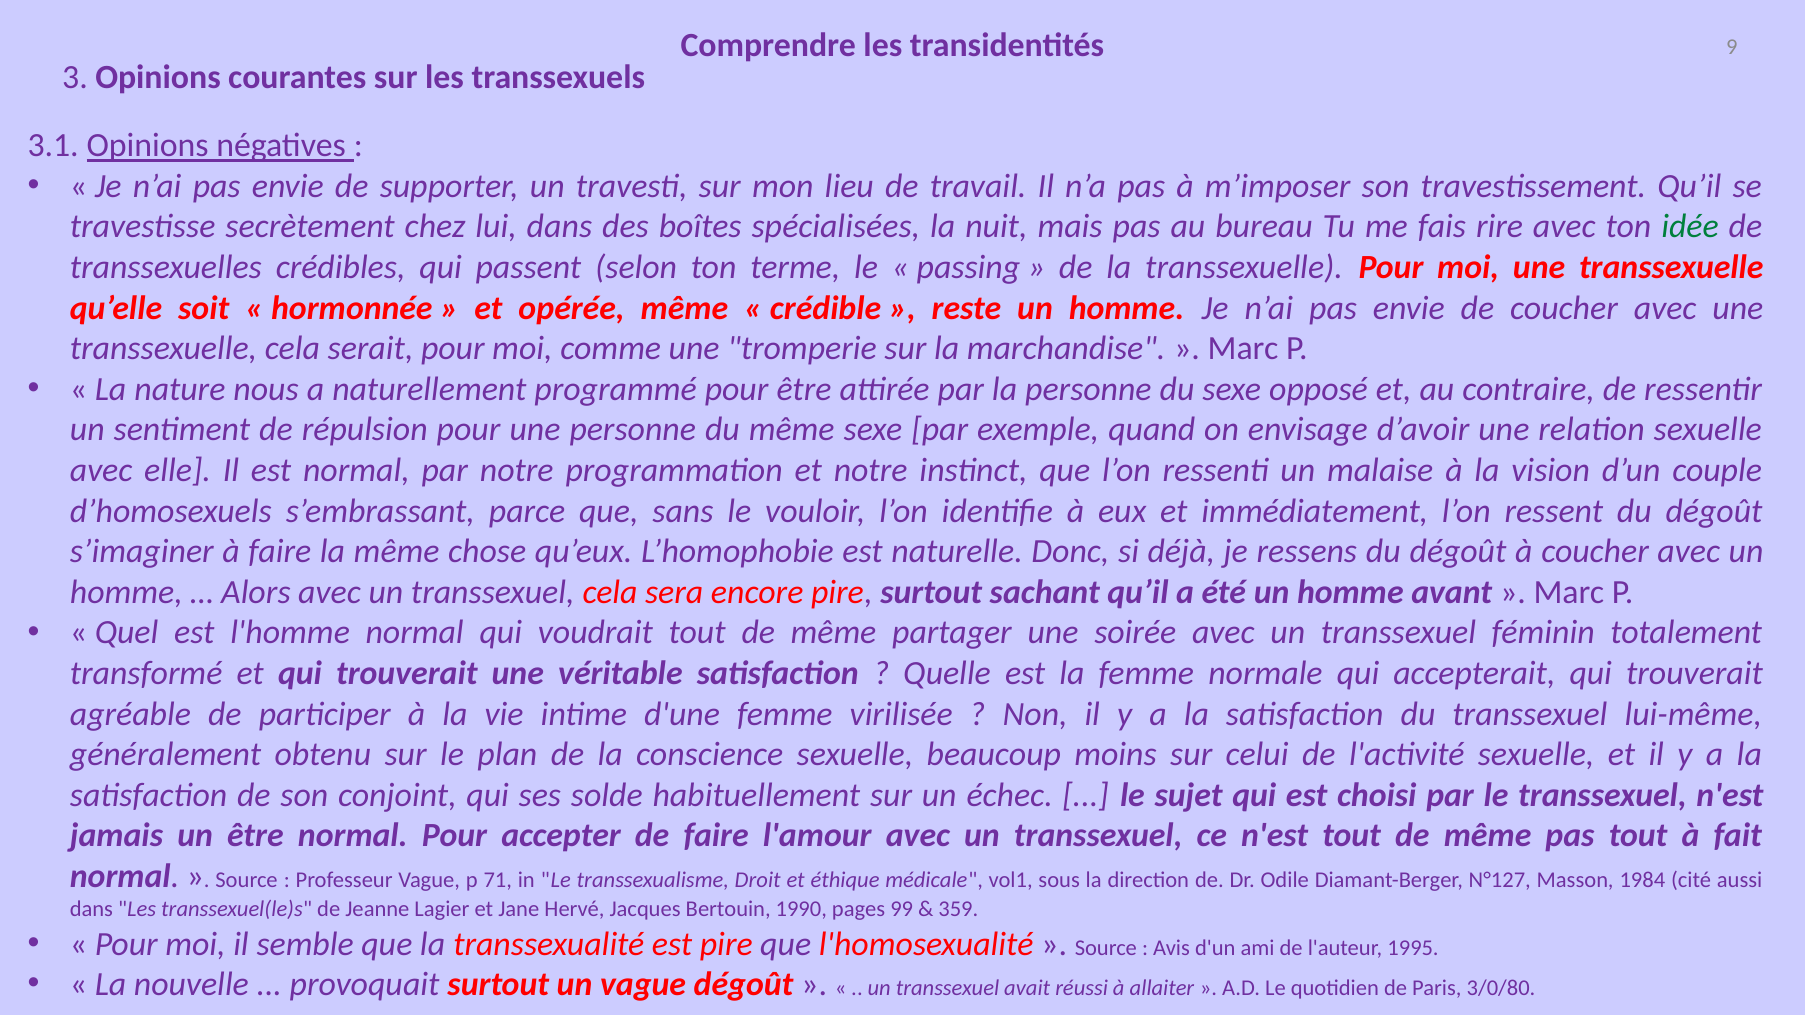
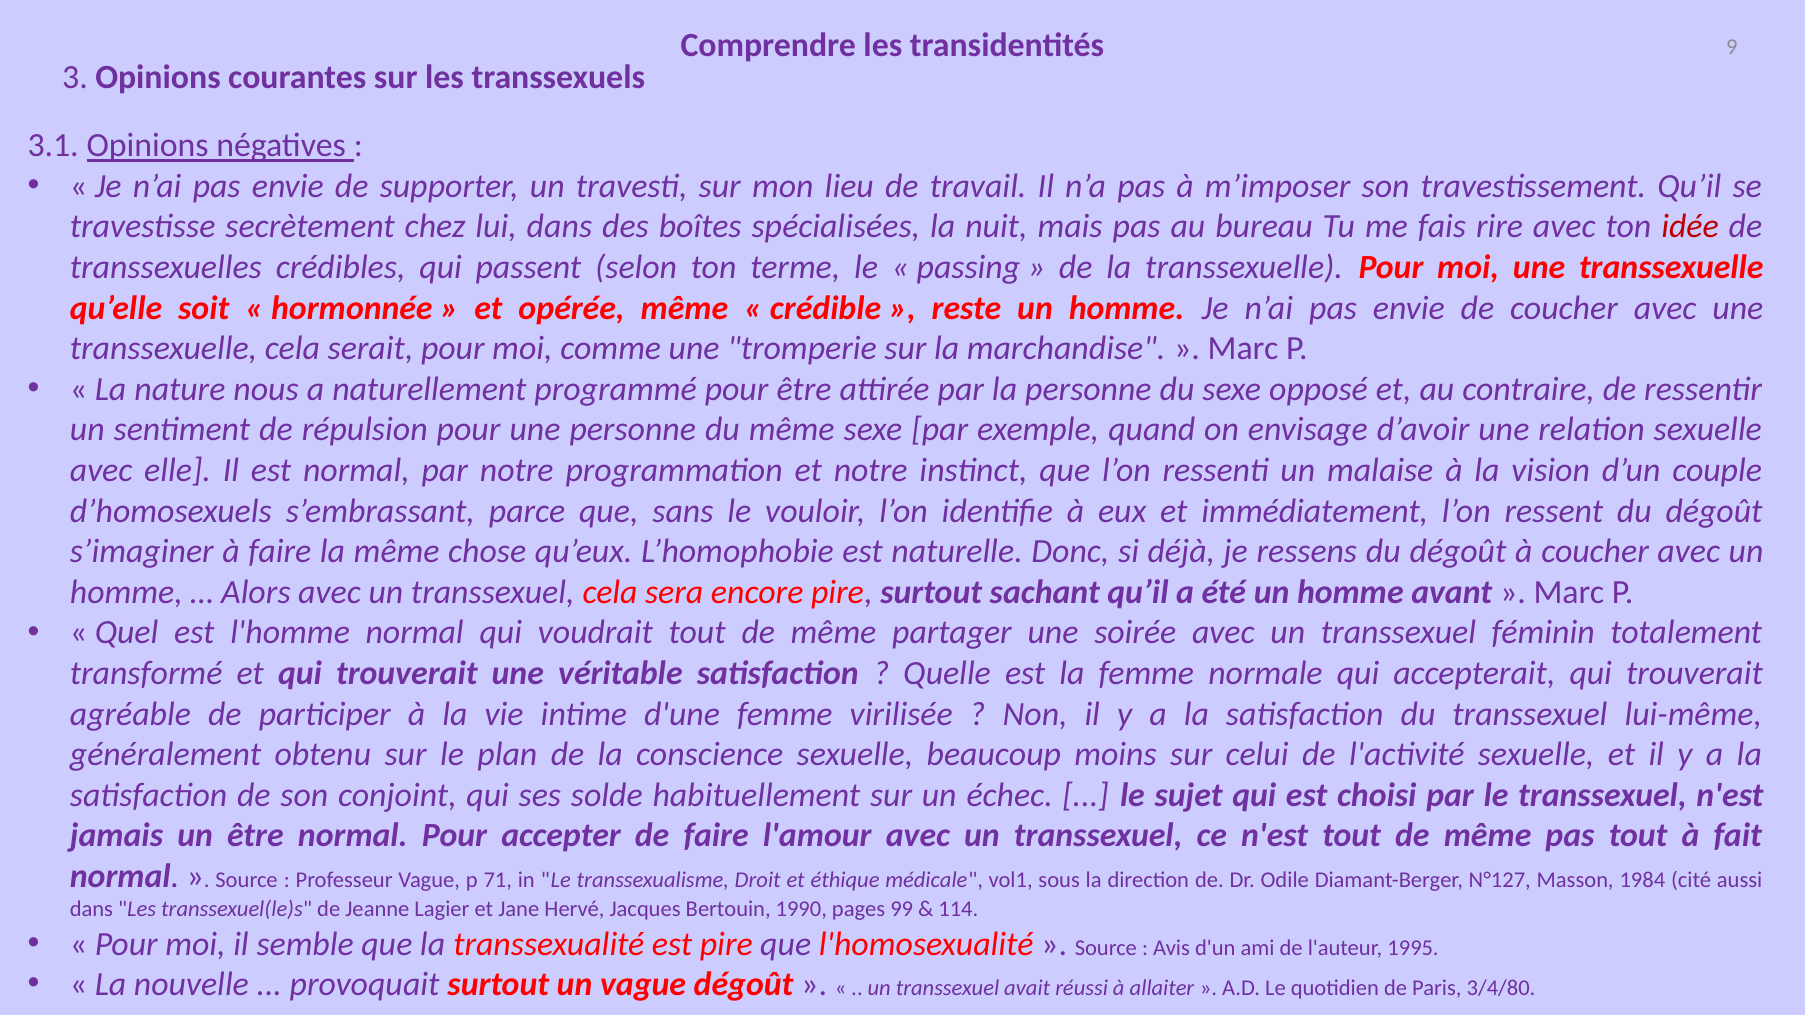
idée colour: green -> red (1690, 227)
359: 359 -> 114 (958, 910)
3/0/80: 3/0/80 -> 3/4/80 (1501, 989)
